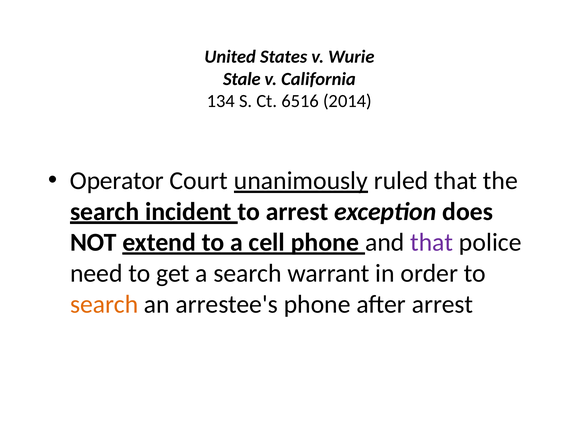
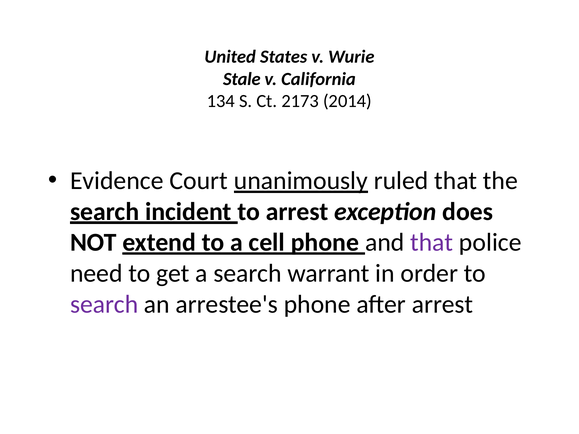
6516: 6516 -> 2173 (300, 101)
Operator: Operator -> Evidence (117, 181)
search colour: orange -> purple (104, 304)
